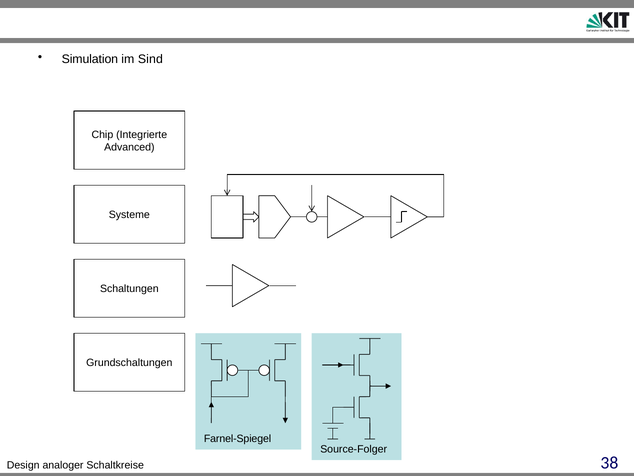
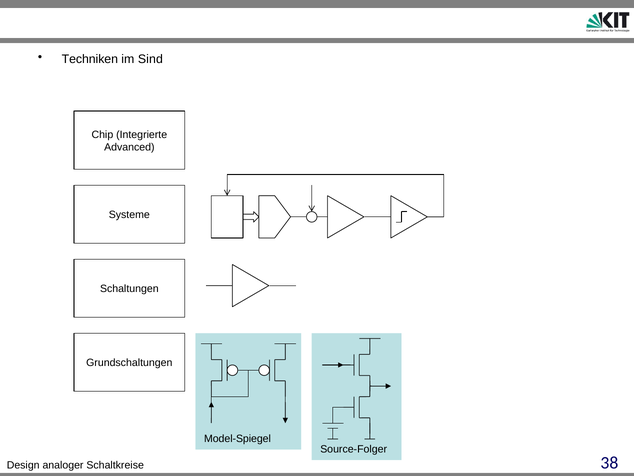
Simulation: Simulation -> Techniken (90, 59)
Farnel-Spiegel: Farnel-Spiegel -> Model-Spiegel (237, 438)
